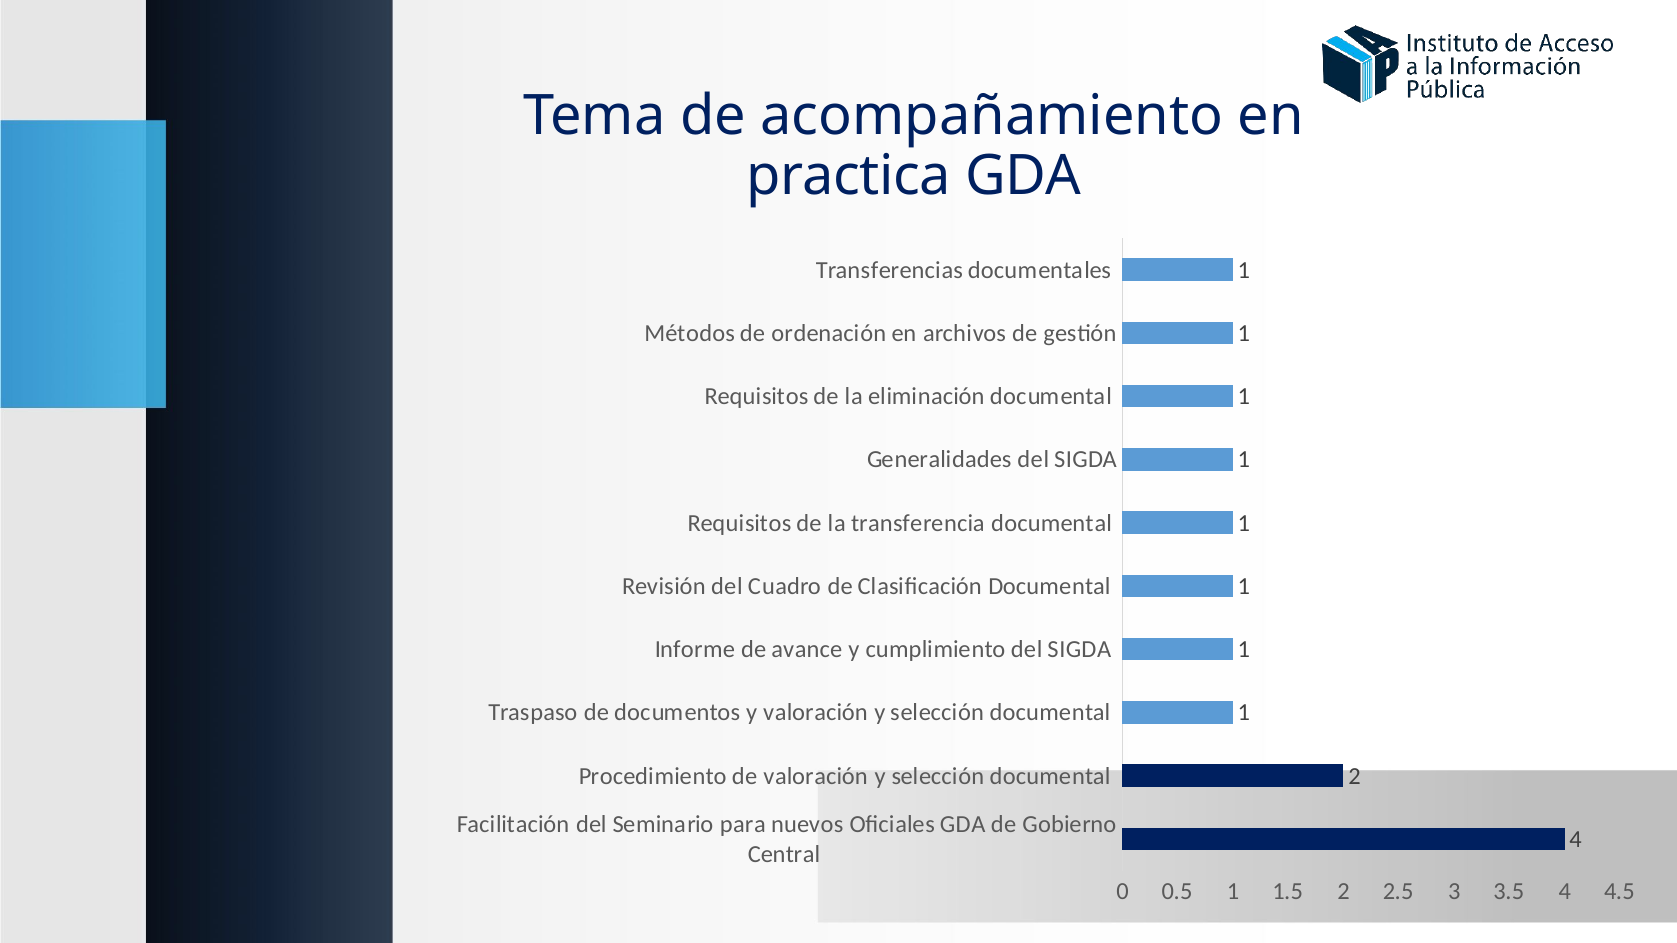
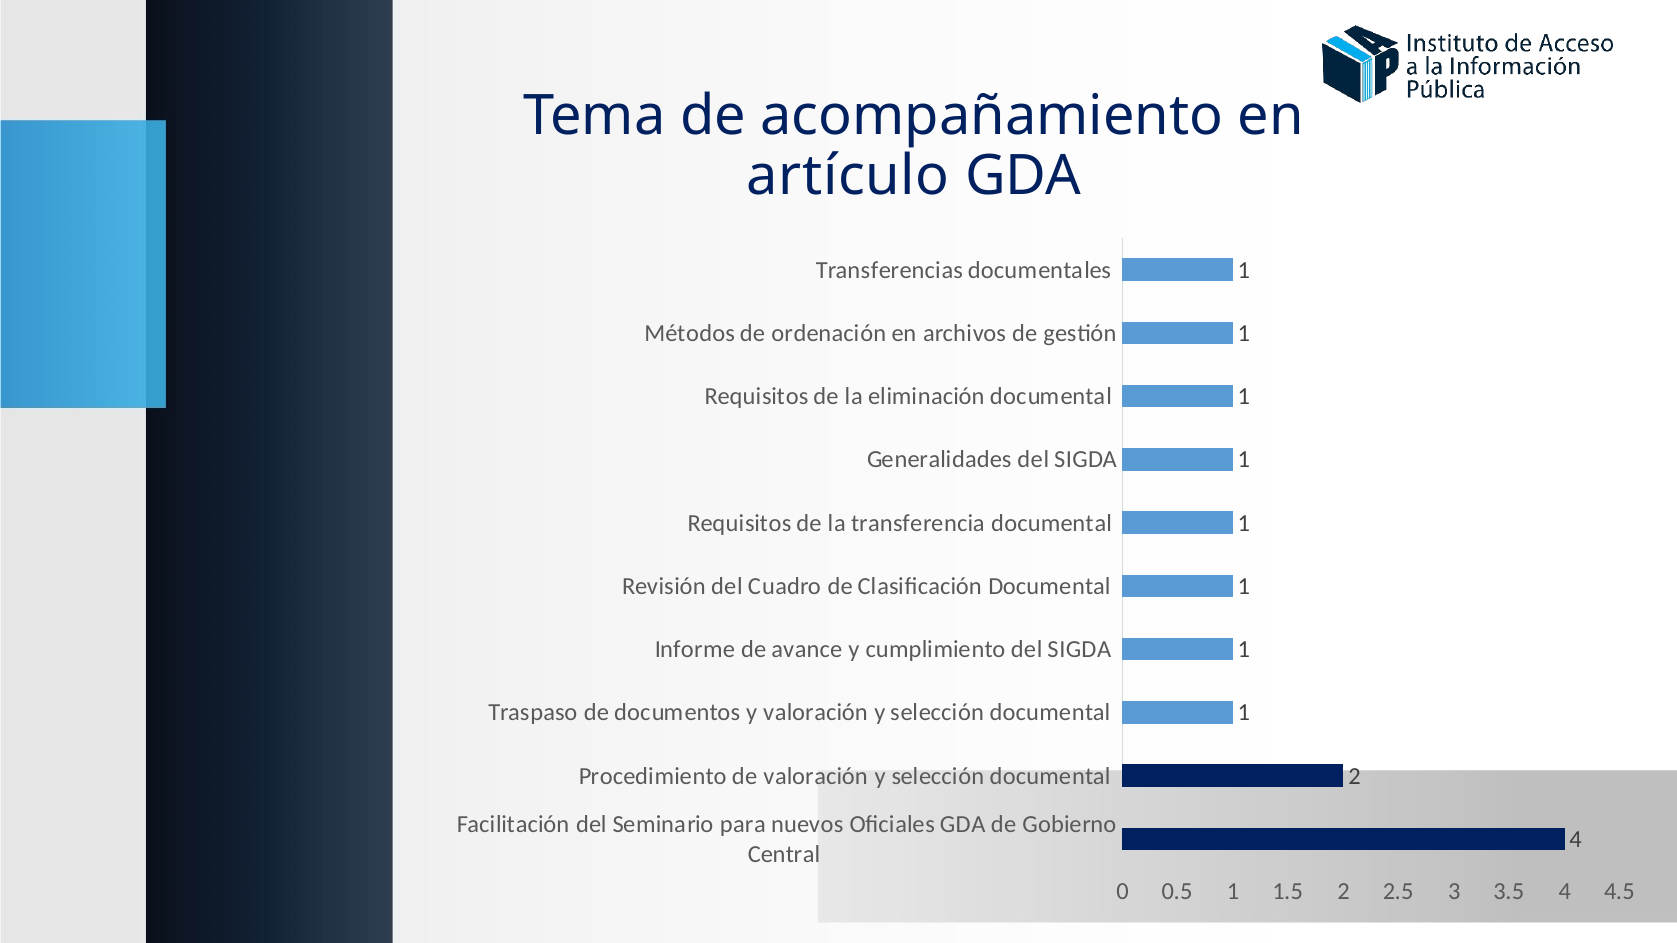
practica: practica -> artículo (848, 176)
